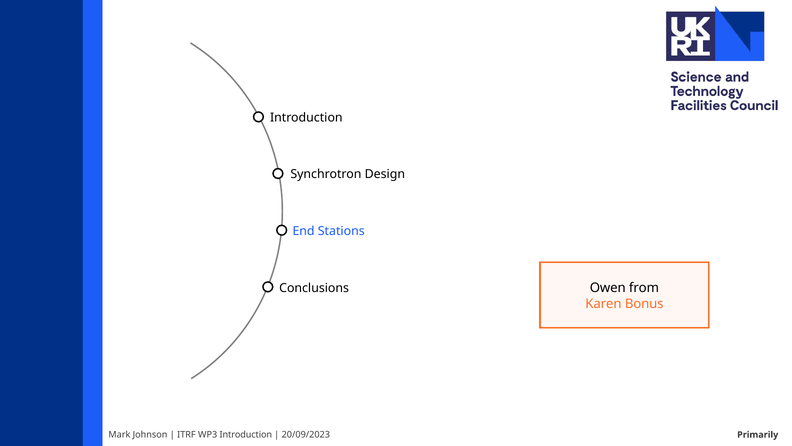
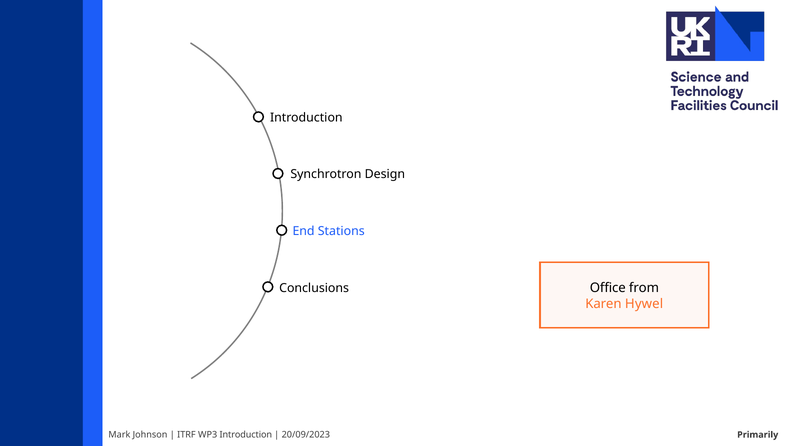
Owen: Owen -> Office (608, 288)
Bonus: Bonus -> Hywel (644, 303)
